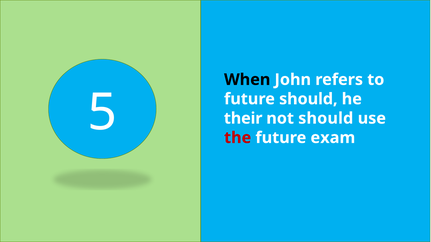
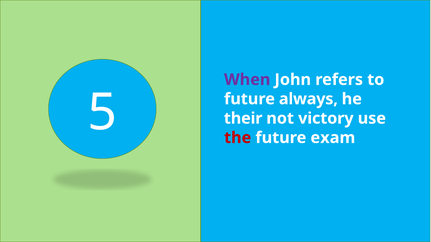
When colour: black -> purple (247, 80)
future should: should -> always (308, 99)
not should: should -> victory (326, 119)
